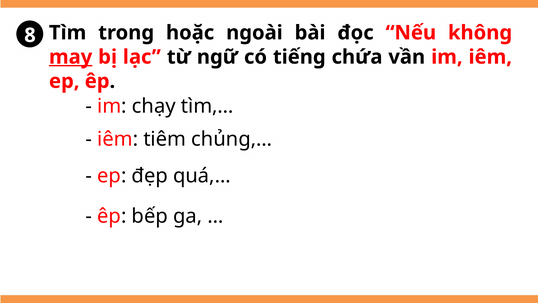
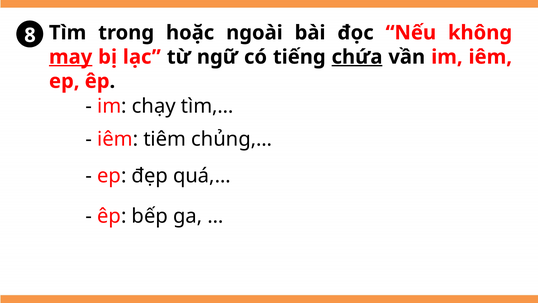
chứa underline: none -> present (357, 57)
